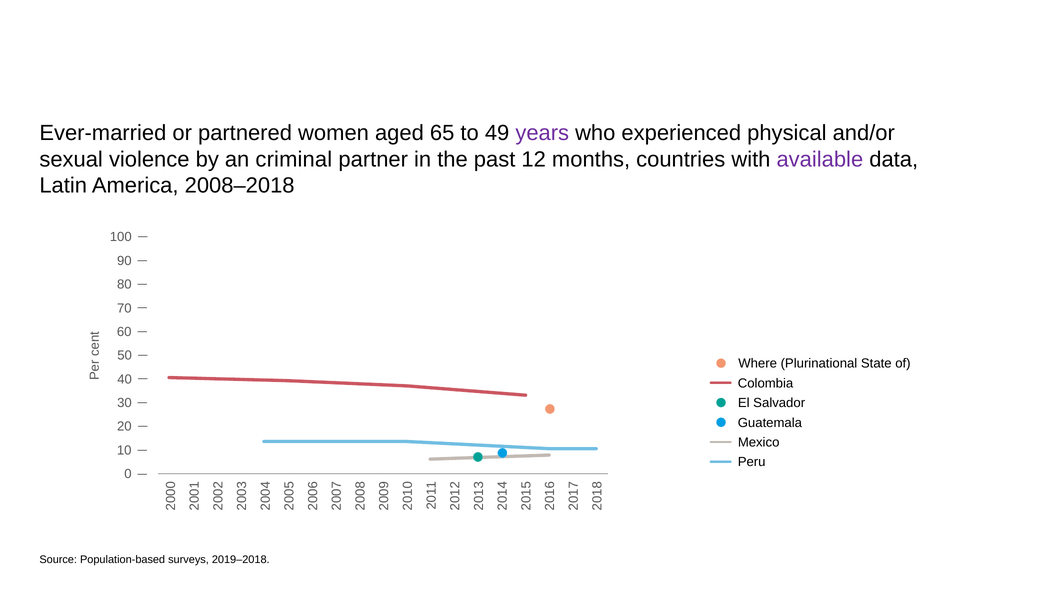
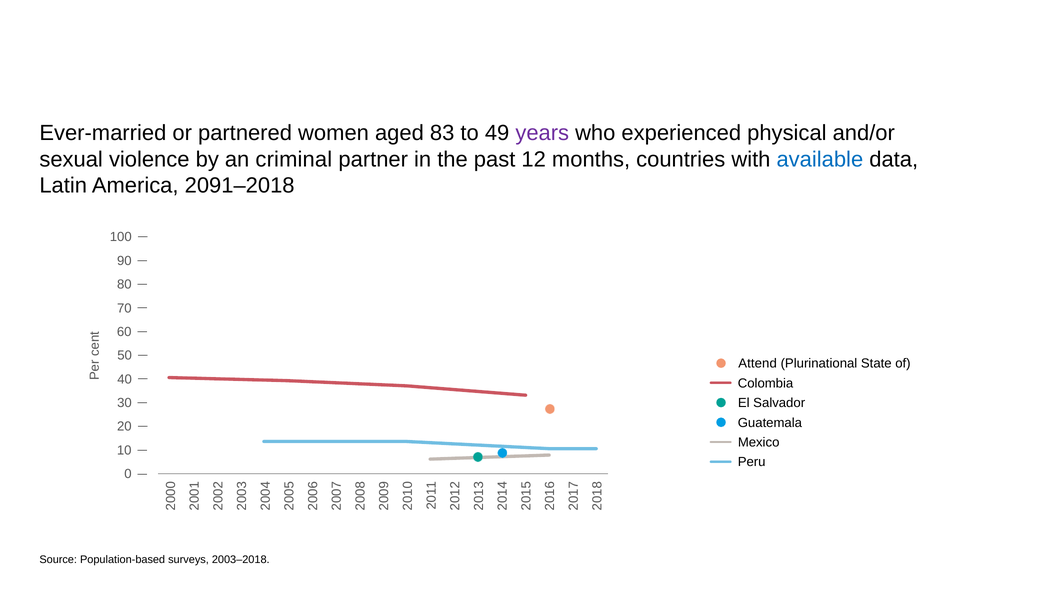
65: 65 -> 83 (442, 133)
available colour: purple -> blue (820, 160)
2008–2018: 2008–2018 -> 2091–2018 (240, 186)
Where: Where -> Attend (758, 364)
2019–2018: 2019–2018 -> 2003–2018 (241, 560)
